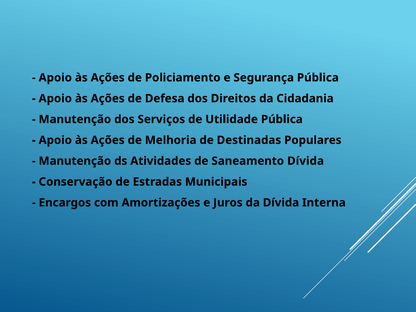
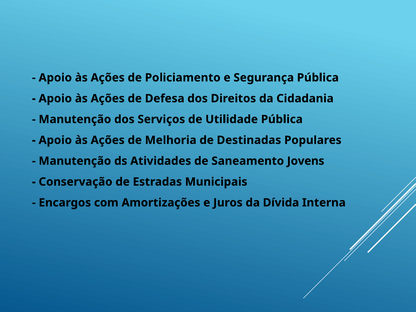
Saneamento Dívida: Dívida -> Jovens (306, 161)
